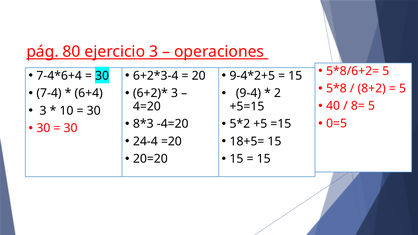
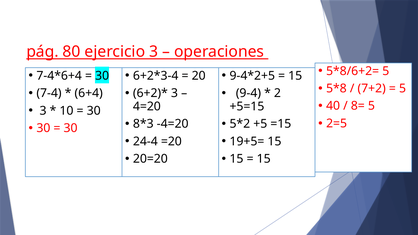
8+2: 8+2 -> 7+2 (372, 89)
0=5: 0=5 -> 2=5 (337, 124)
18+5=: 18+5= -> 19+5= (247, 141)
